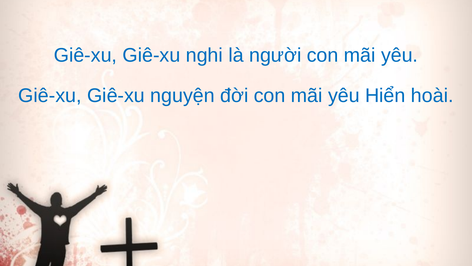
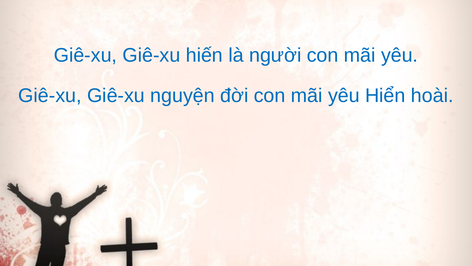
nghi: nghi -> hiến (204, 55)
